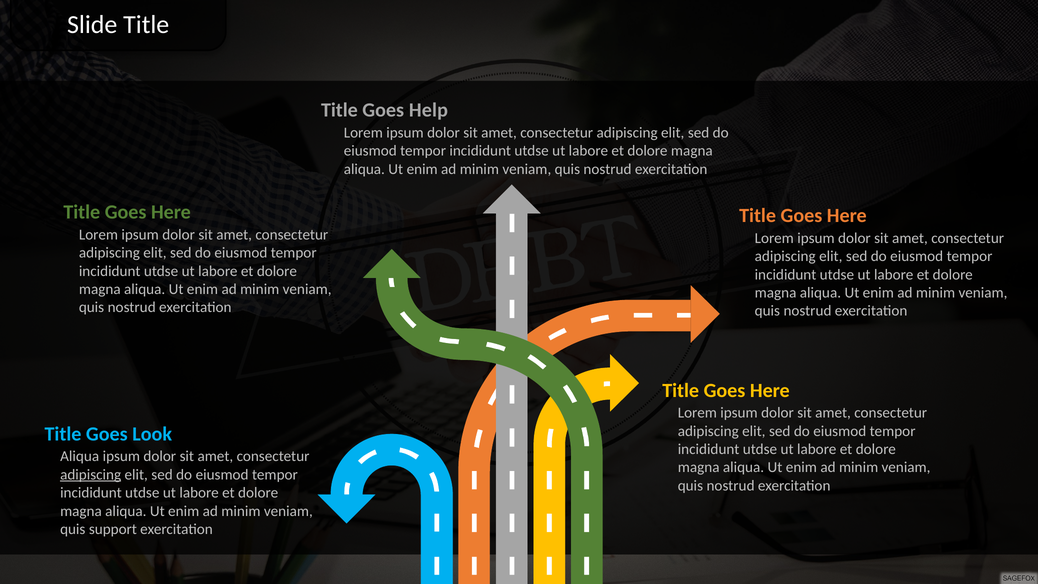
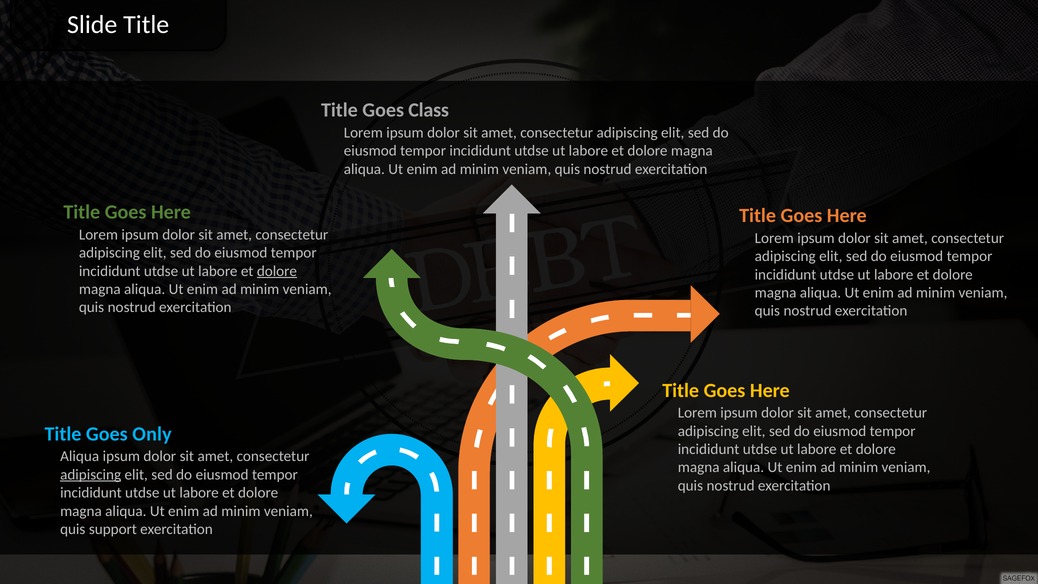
Help: Help -> Class (429, 110)
dolore underline: none -> present (277, 271)
Look: Look -> Only (152, 434)
